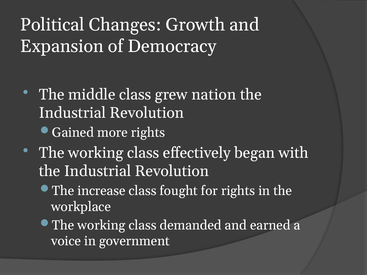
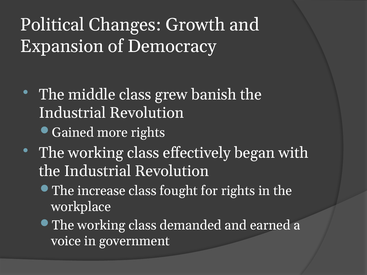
nation: nation -> banish (214, 95)
